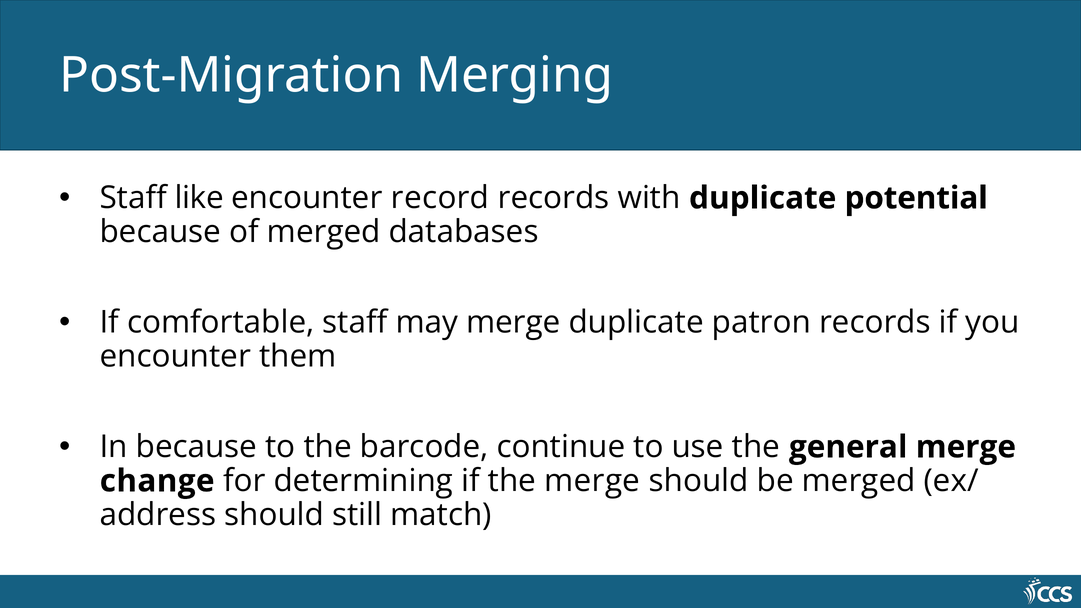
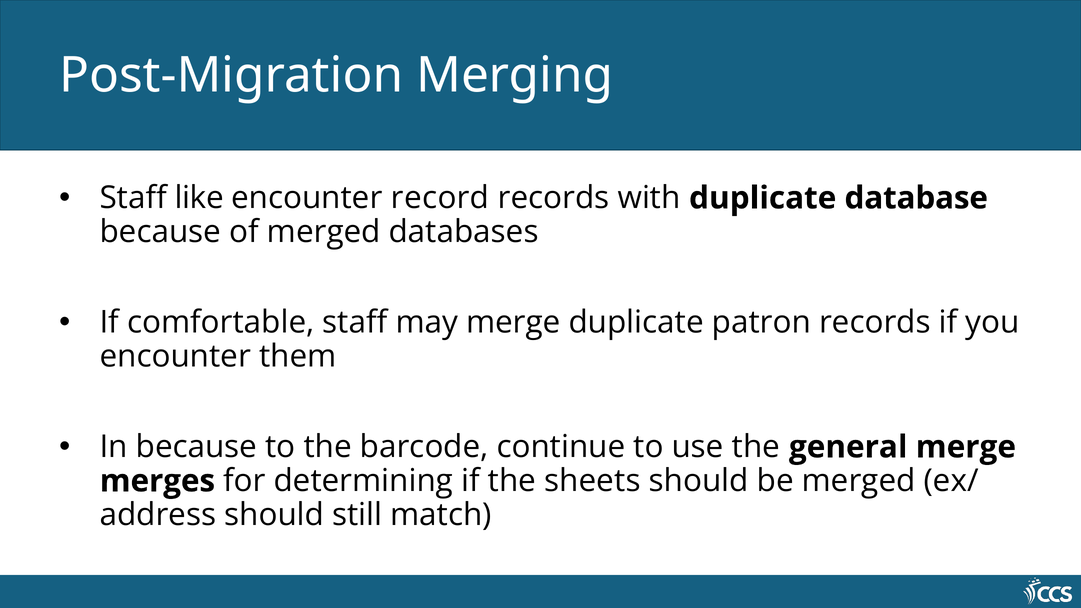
potential: potential -> database (916, 198)
change: change -> merges (157, 481)
the merge: merge -> sheets (592, 481)
